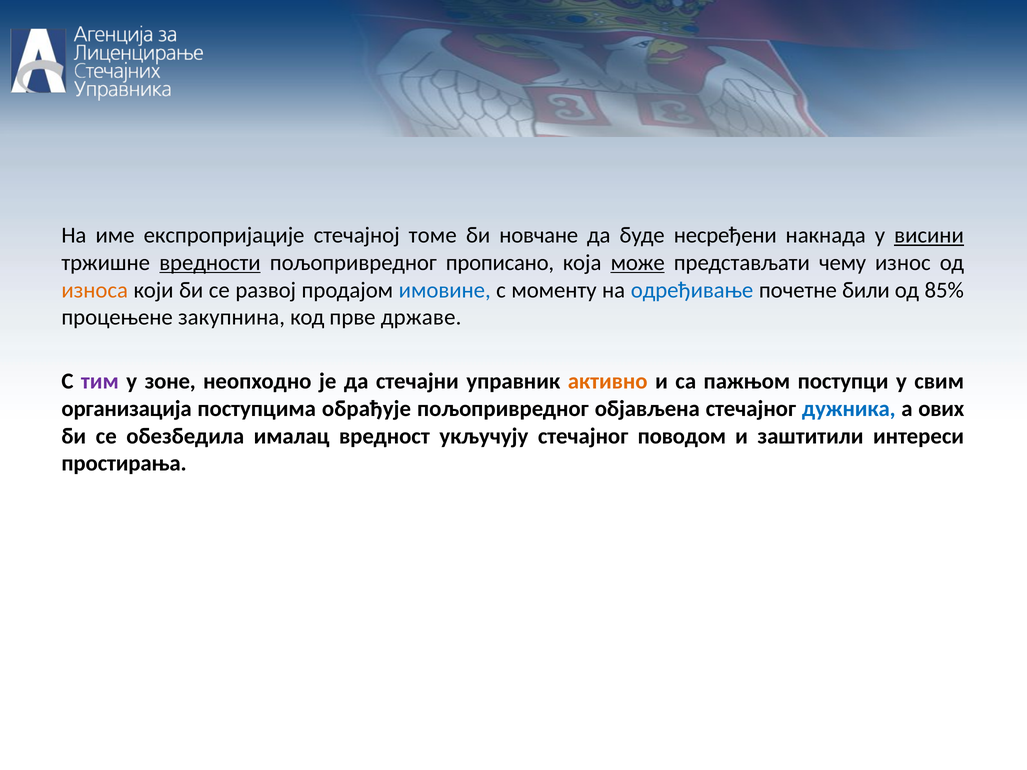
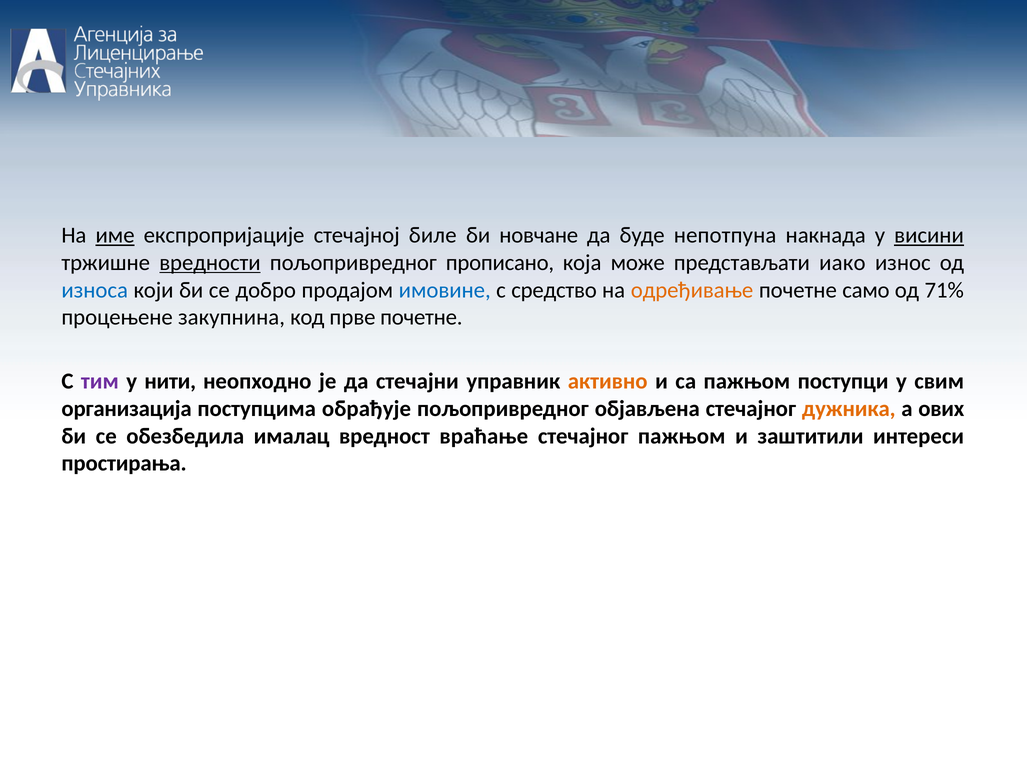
име underline: none -> present (115, 235)
томе: томе -> биле (433, 235)
несређени: несређени -> непотпуна (725, 235)
може underline: present -> none (638, 263)
чему: чему -> иако (842, 263)
износа colour: orange -> blue (95, 290)
развој: развој -> добро (266, 290)
моменту: моменту -> средство (554, 290)
одређивање colour: blue -> orange (692, 290)
били: били -> само (866, 290)
85%: 85% -> 71% (944, 290)
прве државе: државе -> почетне (421, 318)
зоне: зоне -> нити (170, 381)
дужника colour: blue -> orange (849, 409)
укључују: укључују -> враћање (484, 436)
стечајног поводом: поводом -> пажњом (682, 436)
